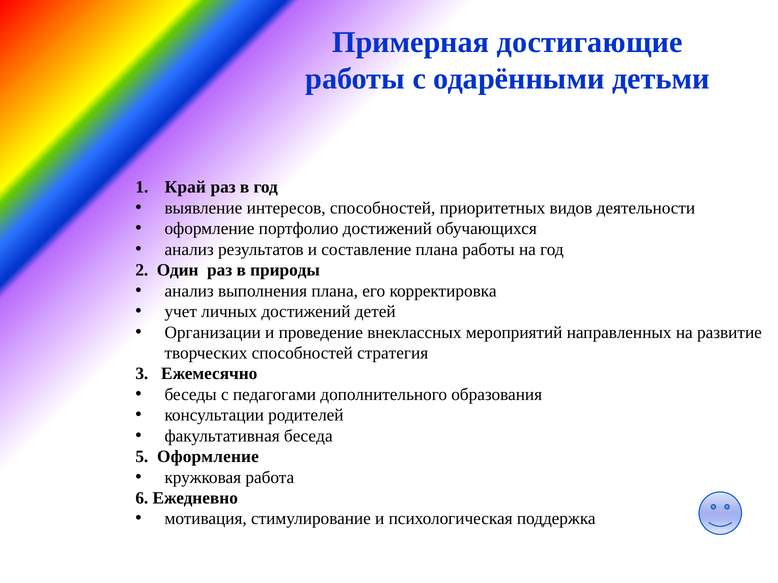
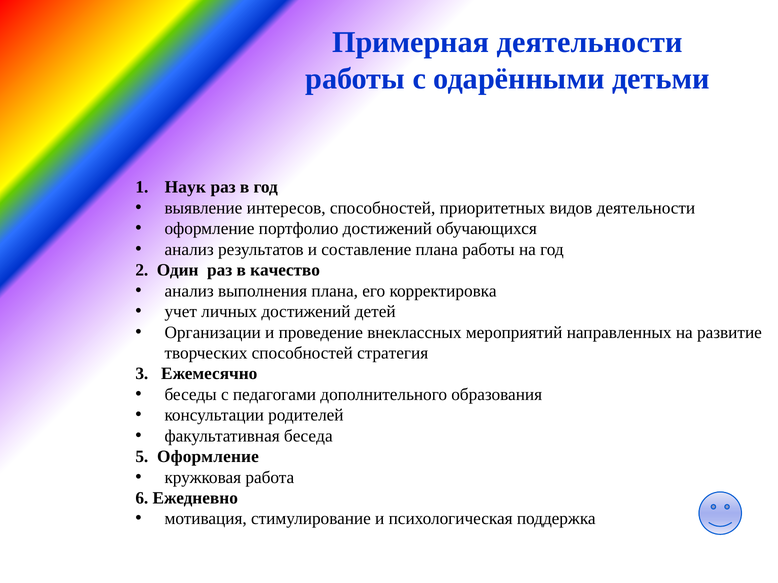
Примерная достигающие: достигающие -> деятельности (590, 42)
Край: Край -> Наук (185, 187)
природы: природы -> качество (285, 270)
